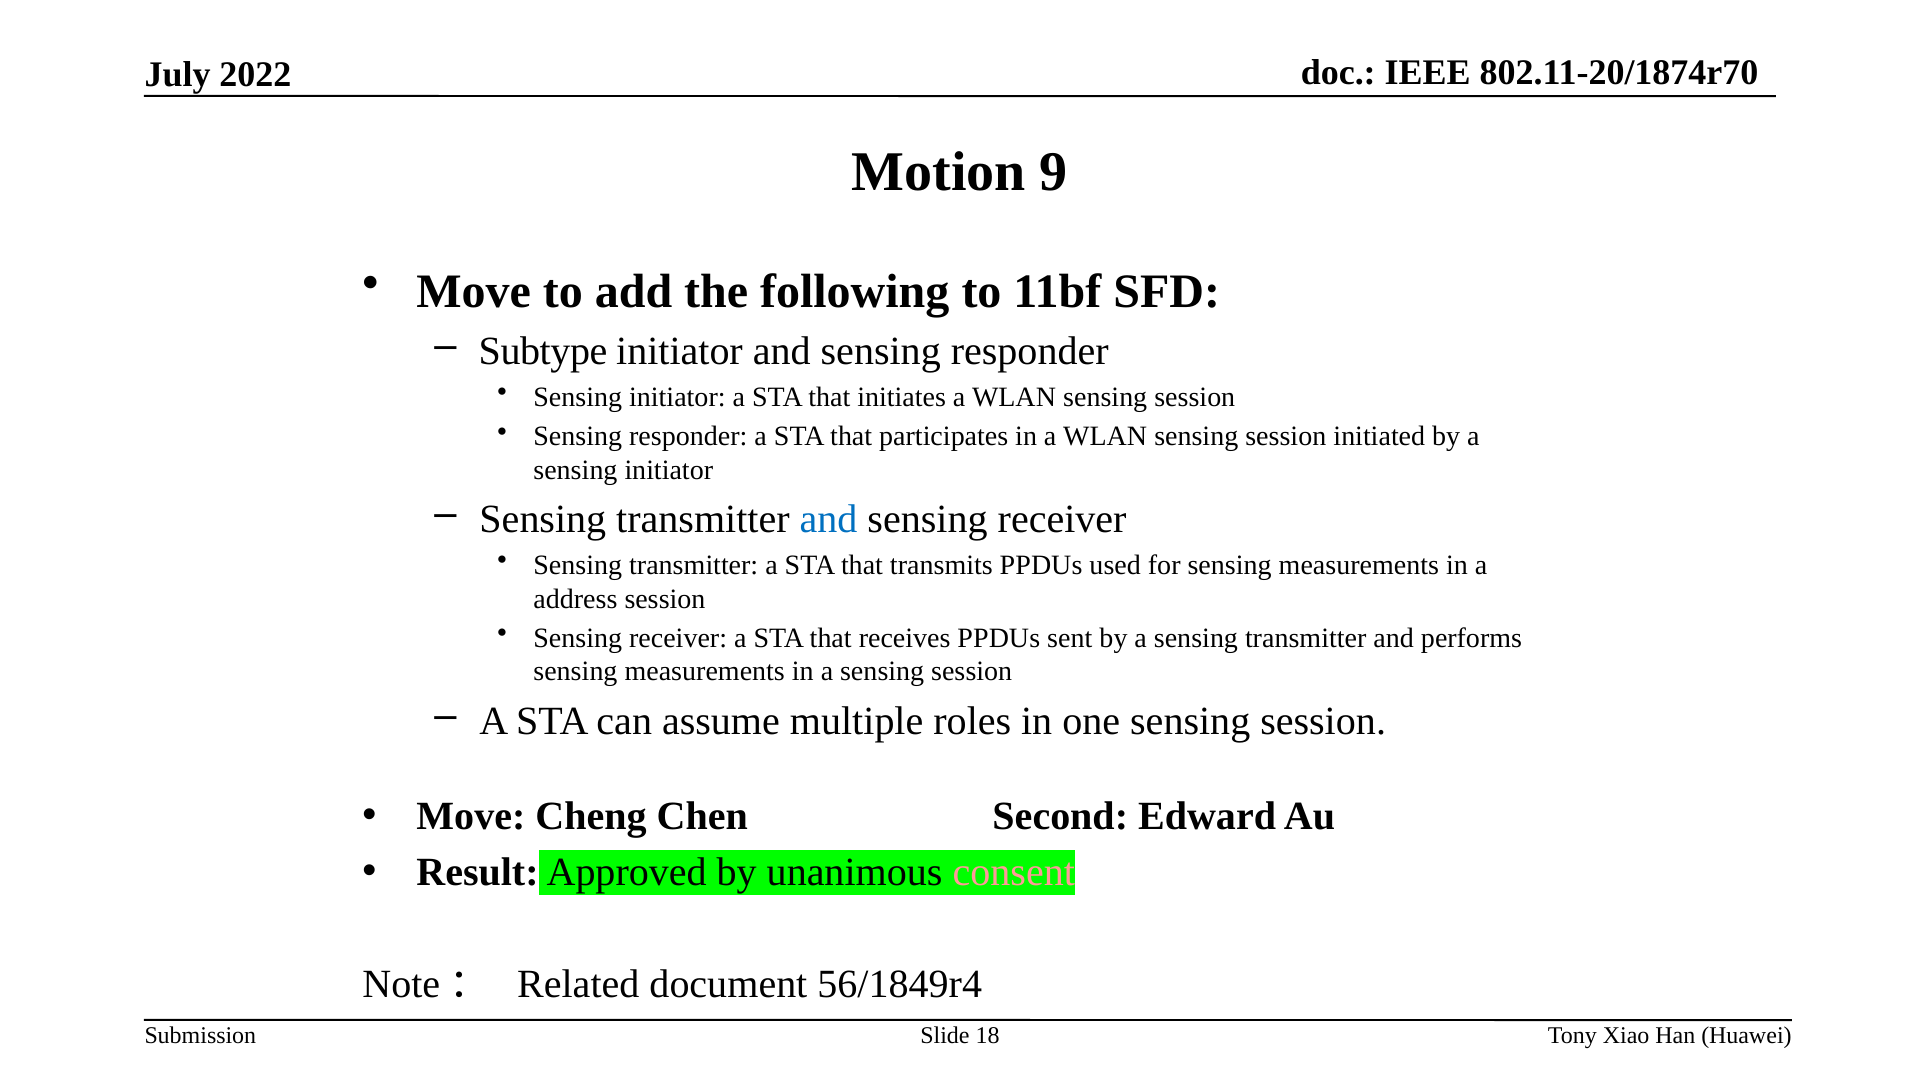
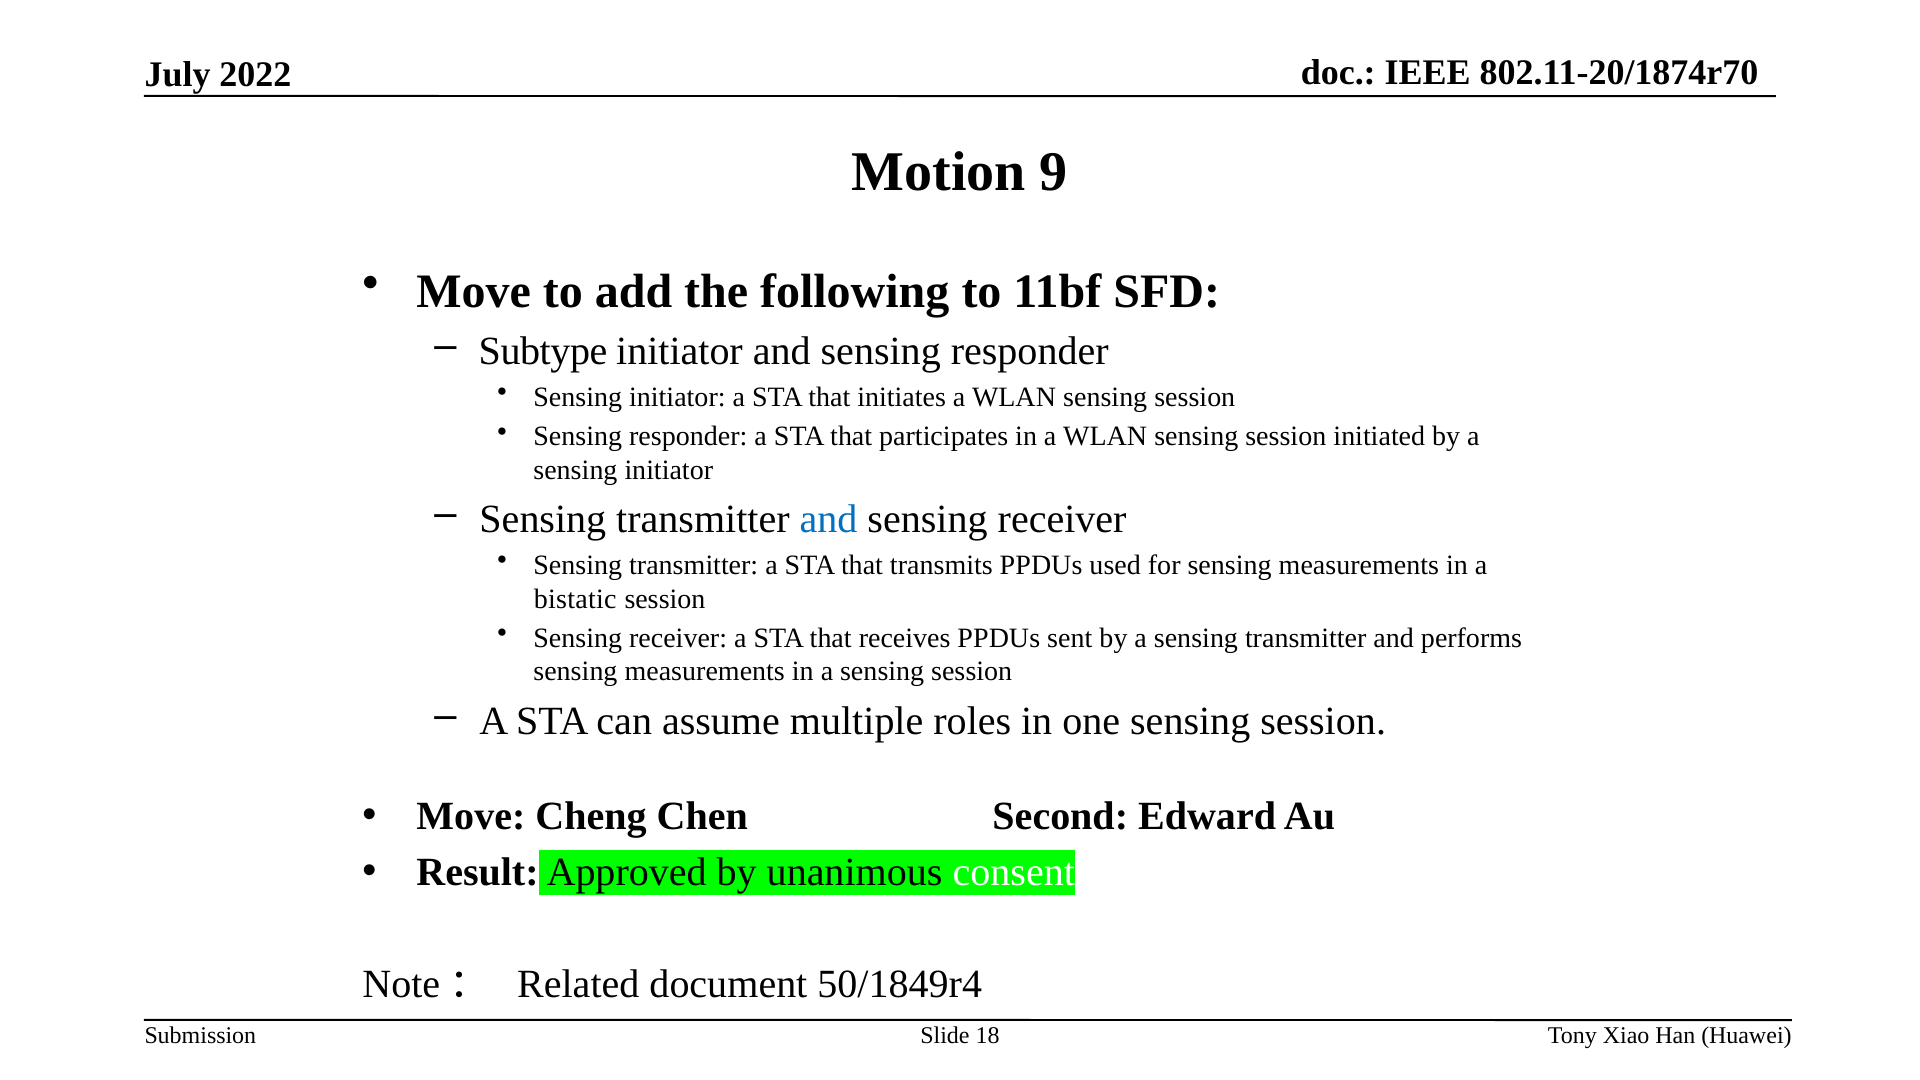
address: address -> bistatic (575, 599)
consent colour: pink -> white (1014, 873)
56/1849r4: 56/1849r4 -> 50/1849r4 (900, 985)
